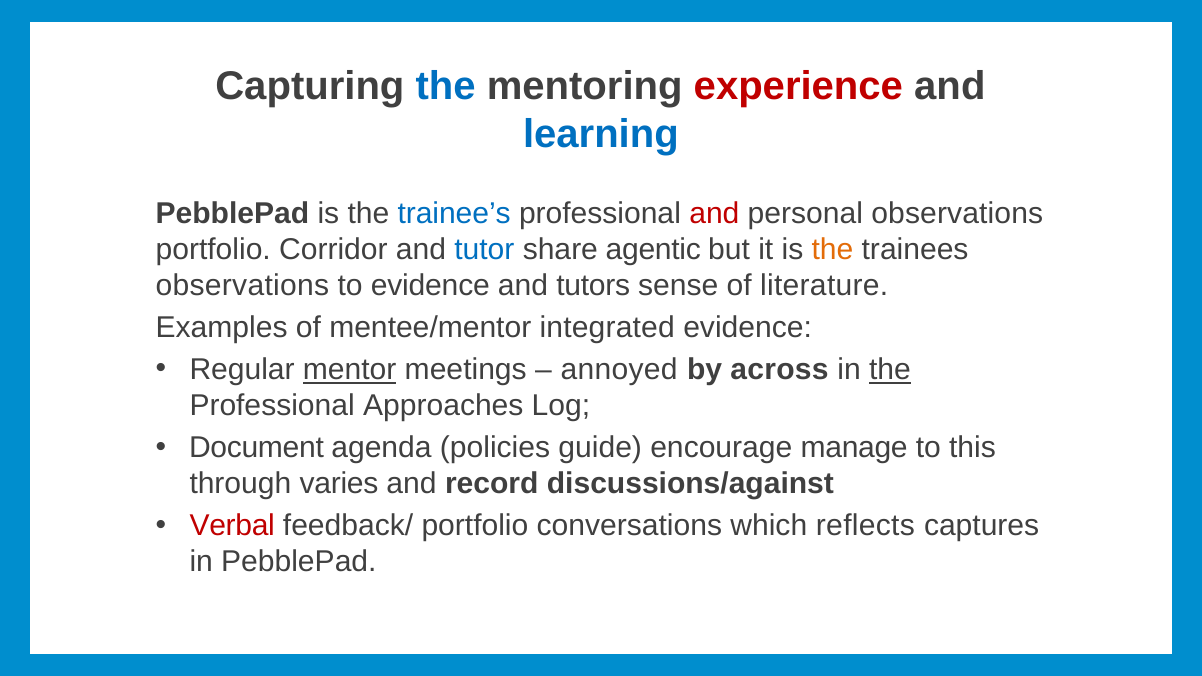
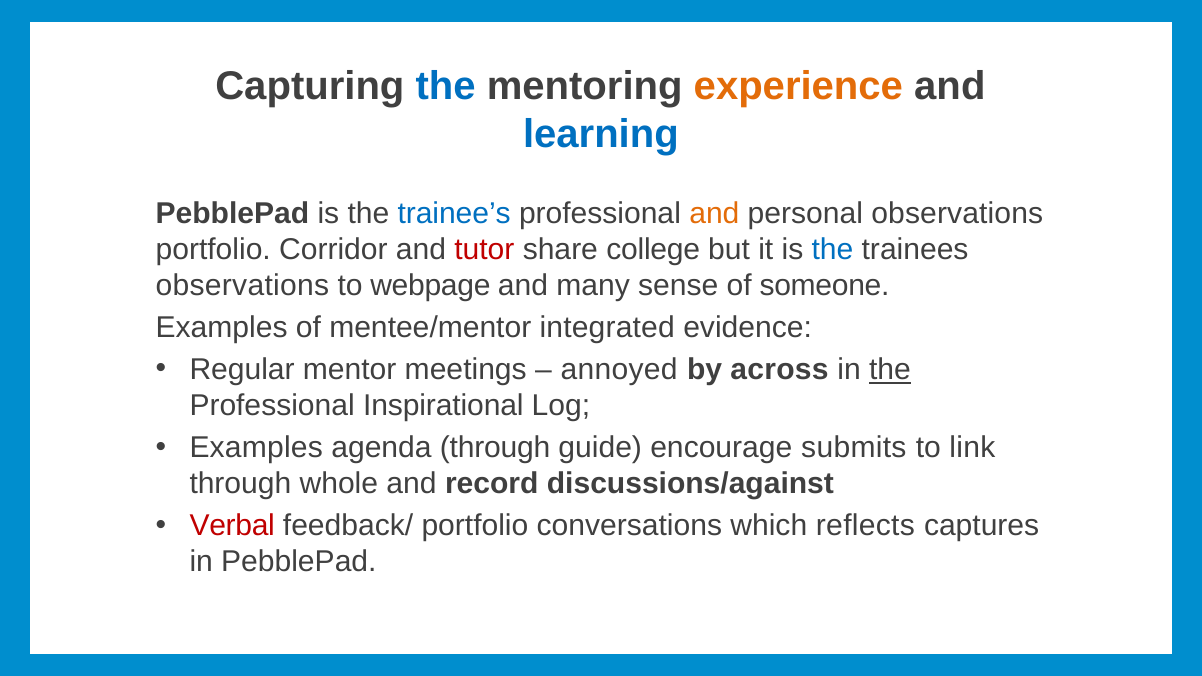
experience colour: red -> orange (798, 87)
and colour: red -> orange (714, 214)
tutor colour: blue -> red (484, 250)
agentic: agentic -> college (653, 250)
the colour: orange -> blue (832, 250)
to evidence: evidence -> webpage (430, 286)
tutors: tutors -> many (593, 286)
literature: literature -> someone (824, 286)
mentor underline: present -> none (350, 370)
Approaches: Approaches -> Inspirational (443, 406)
Document: Document -> Examples (256, 448)
agenda policies: policies -> through (495, 448)
manage: manage -> submits (854, 448)
this: this -> link (972, 448)
varies: varies -> whole (339, 484)
